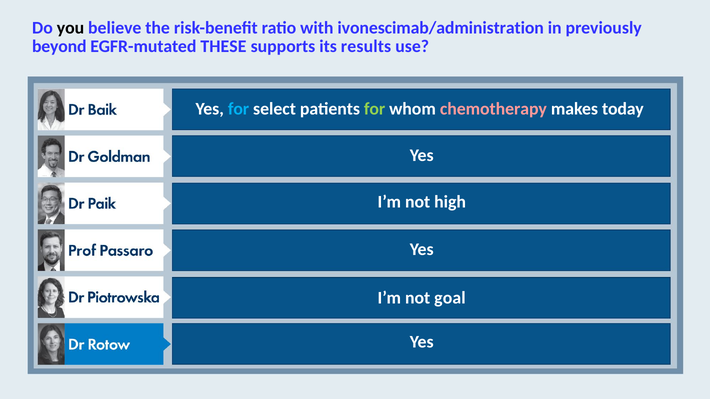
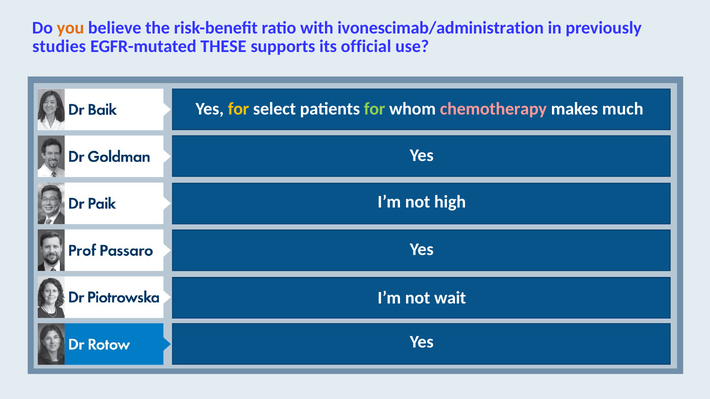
you colour: black -> orange (70, 28)
beyond: beyond -> studies (59, 46)
results: results -> official (366, 46)
for colour: light blue -> yellow (239, 109)
today: today -> much (623, 109)
goal: goal -> wait (450, 298)
